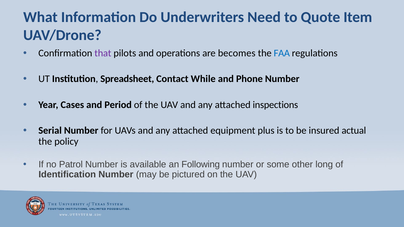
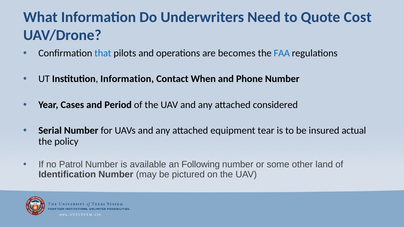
Item: Item -> Cost (358, 17)
that colour: purple -> blue (103, 53)
Institution Spreadsheet: Spreadsheet -> Information (127, 79)
While: While -> When (203, 79)
inspections: inspections -> considered (275, 105)
plus: plus -> tear (266, 131)
long: long -> land (324, 165)
